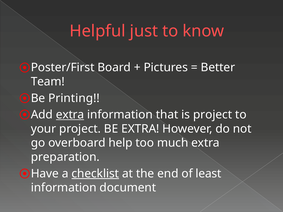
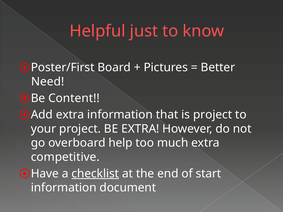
Team: Team -> Need (48, 82)
Printing: Printing -> Content (74, 98)
extra underline: present -> none (70, 115)
preparation: preparation -> competitive (65, 157)
least: least -> start (208, 174)
